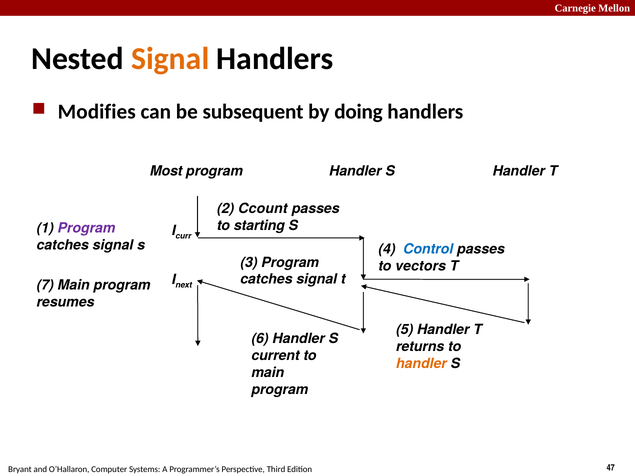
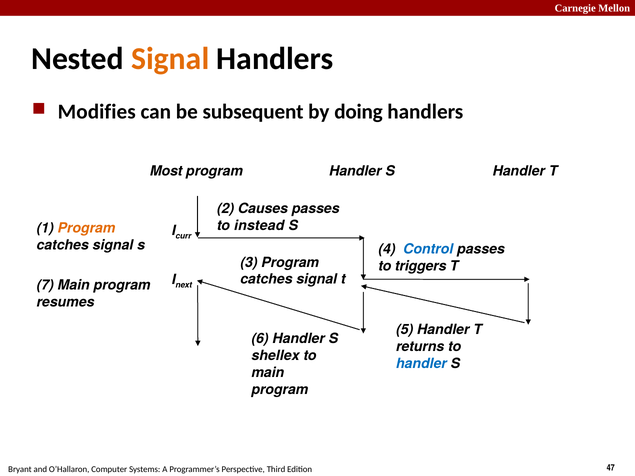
Ccount: Ccount -> Causes (263, 209)
starting: starting -> instead (259, 226)
Program colour: purple -> orange (86, 228)
vectors: vectors -> triggers (421, 266)
current: current -> shellex (275, 356)
handler colour: orange -> blue (421, 364)
